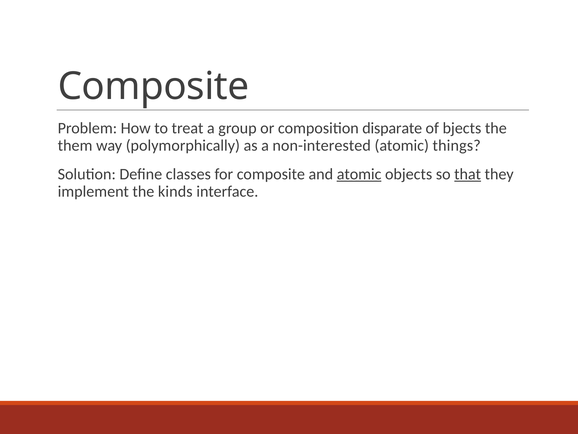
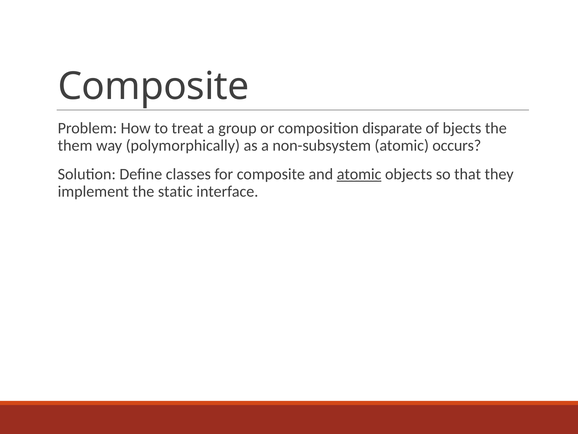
non-interested: non-interested -> non-subsystem (322, 146)
things: things -> occurs (457, 146)
that underline: present -> none (468, 174)
kinds: kinds -> static (175, 191)
